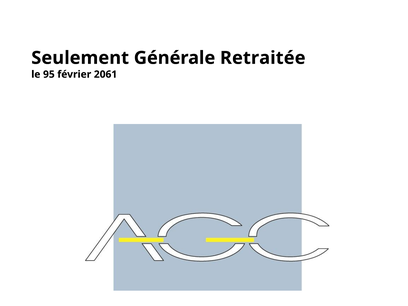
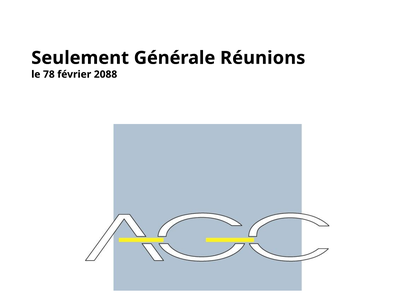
Retraitée: Retraitée -> Réunions (263, 58)
95: 95 -> 78 (49, 74)
2061: 2061 -> 2088 (106, 74)
